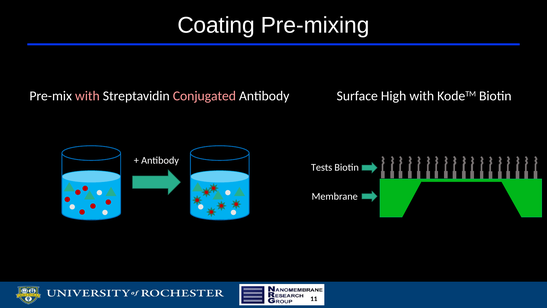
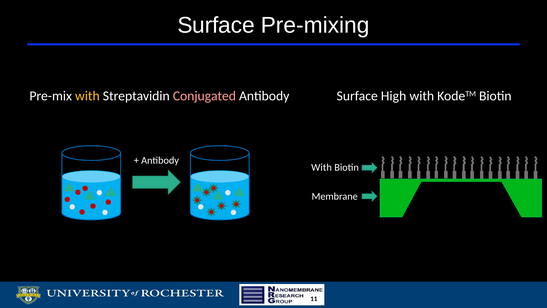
Coating: Coating -> Surface (216, 25)
with colour: pink -> yellow (87, 96)
Tests: Tests -> With (322, 167)
